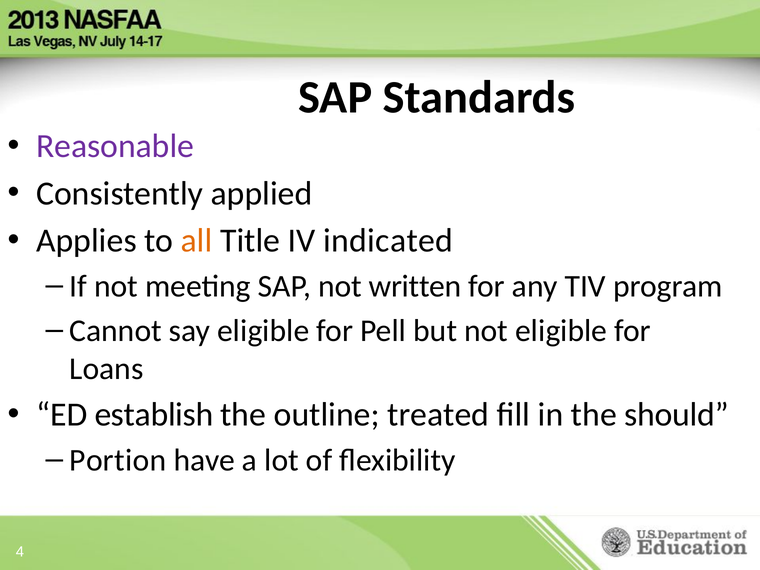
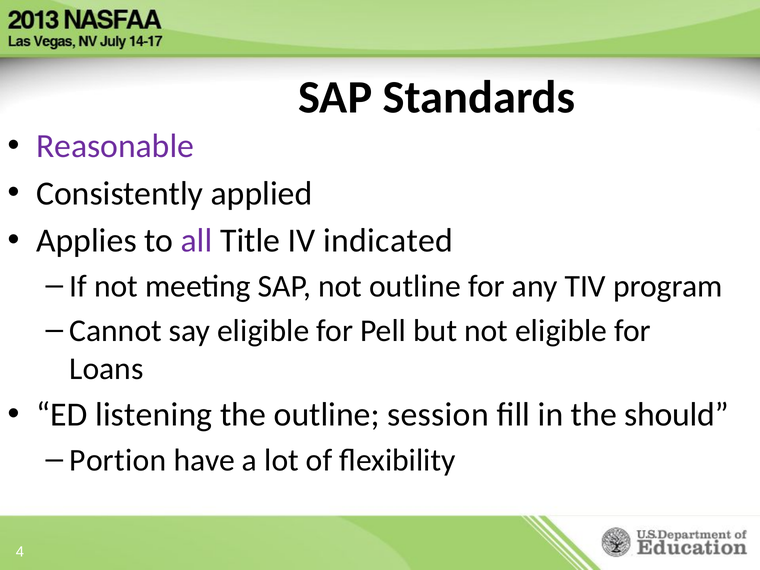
all colour: orange -> purple (197, 241)
not written: written -> outline (415, 286)
establish: establish -> listening (154, 415)
treated: treated -> session (438, 415)
